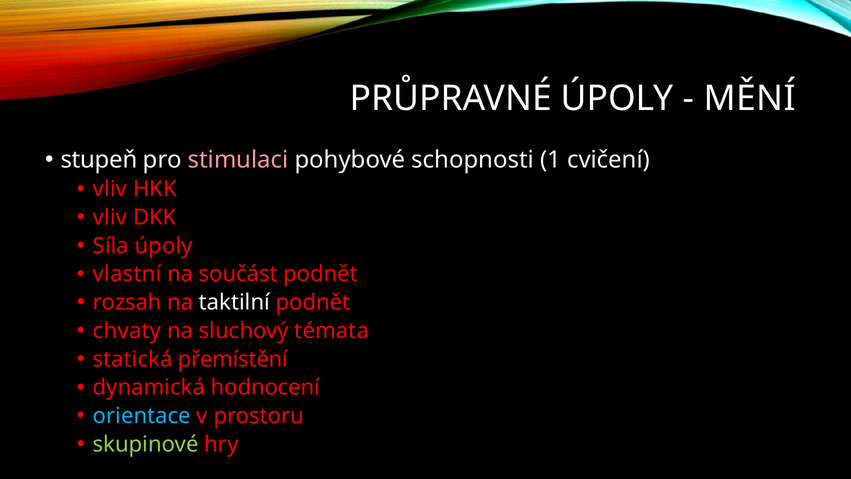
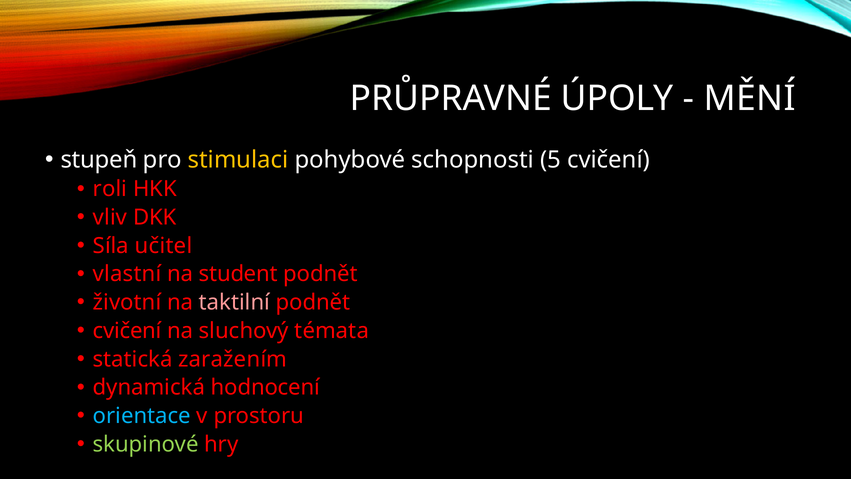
stimulaci colour: pink -> yellow (238, 160)
1: 1 -> 5 (551, 160)
vliv: vliv -> roli (110, 189)
Síla úpoly: úpoly -> učitel (164, 246)
součást: součást -> student (238, 274)
rozsah: rozsah -> životní (127, 302)
taktilní colour: white -> pink (234, 302)
chvaty: chvaty -> cvičení (127, 331)
přemístění: přemístění -> zaražením (233, 359)
